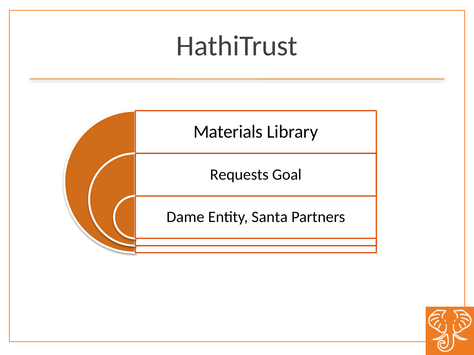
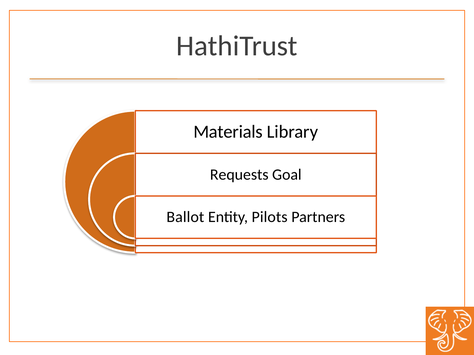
Dame: Dame -> Ballot (185, 217)
Santa: Santa -> Pilots (270, 217)
